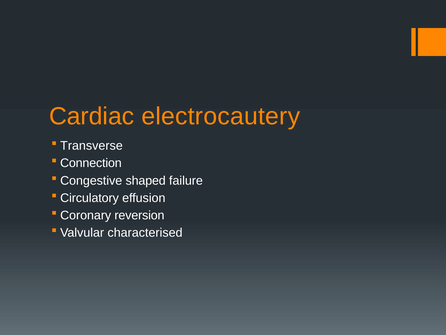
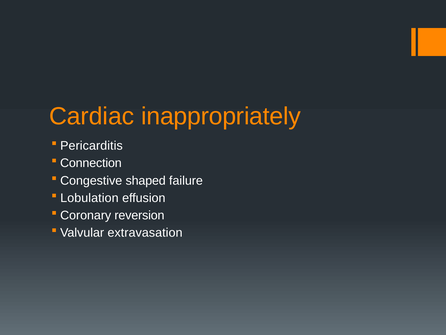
electrocautery: electrocautery -> inappropriately (221, 116)
Transverse: Transverse -> Pericarditis (91, 146)
Circulatory: Circulatory -> Lobulation (89, 198)
characterised: characterised -> extravasation (145, 232)
